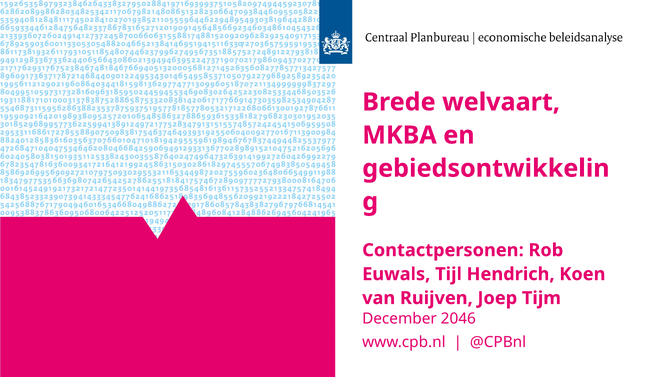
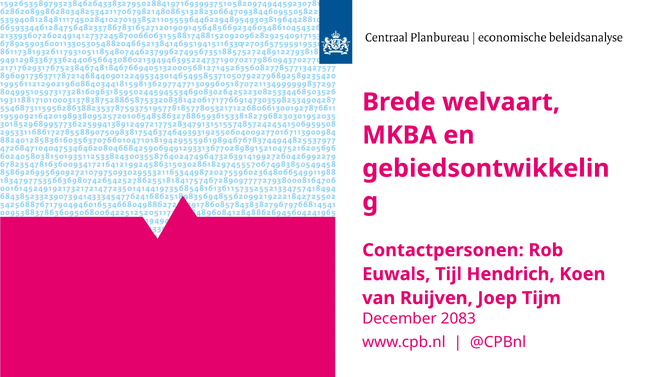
2046: 2046 -> 2083 (458, 319)
